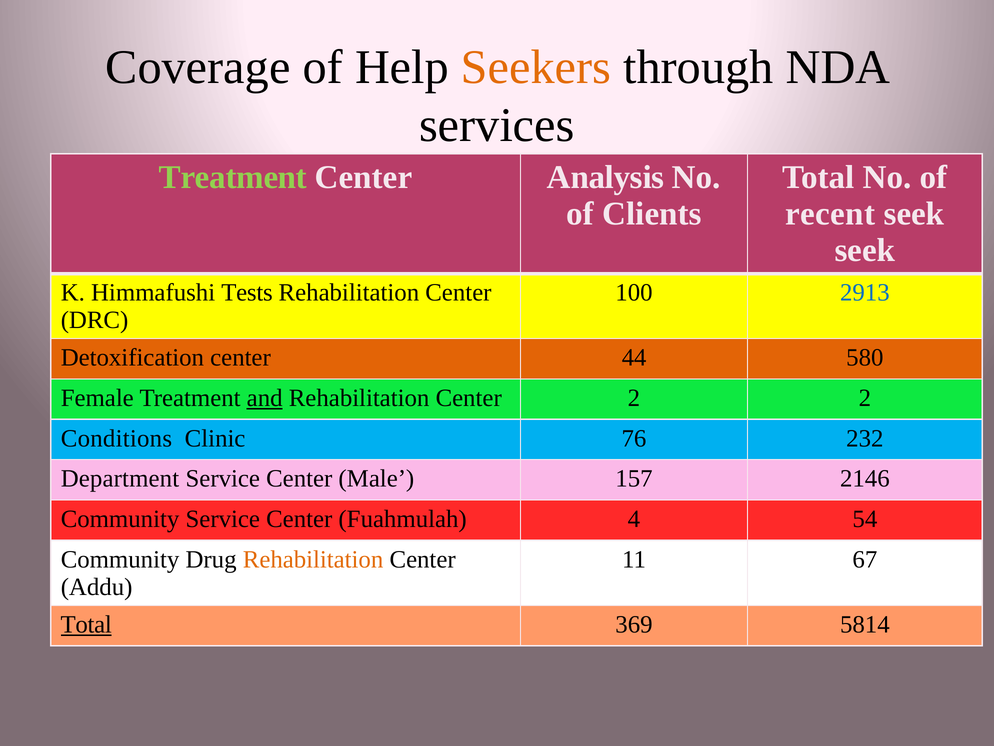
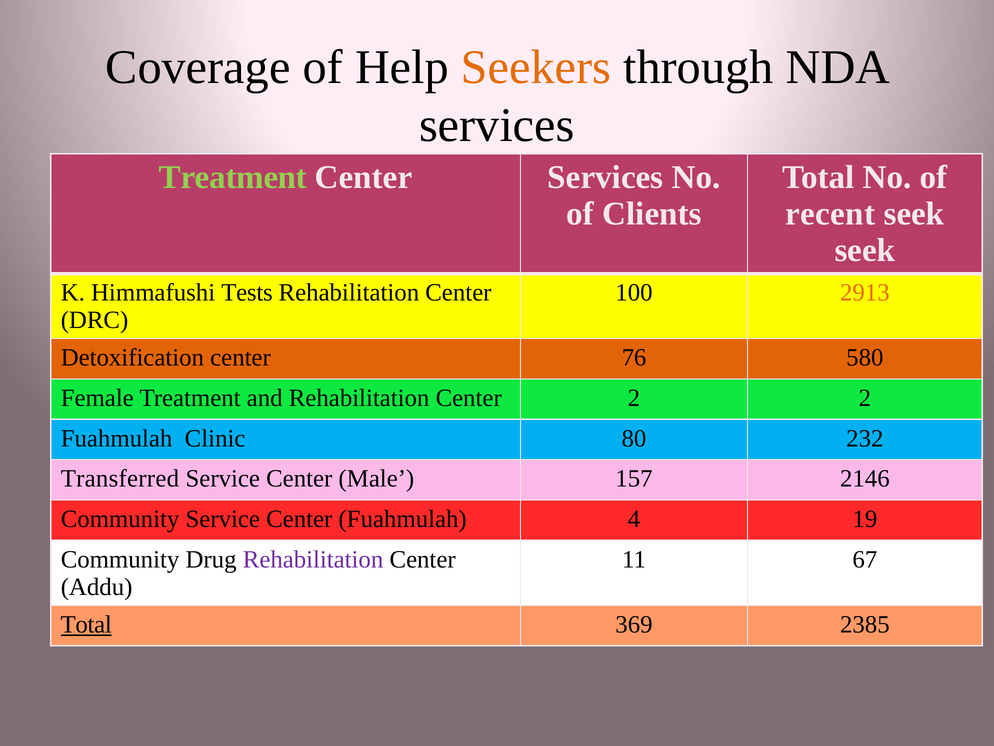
Center Analysis: Analysis -> Services (605, 177)
2913 colour: blue -> orange (865, 292)
44: 44 -> 76 (634, 357)
and underline: present -> none (265, 398)
Conditions: Conditions -> Fuahmulah (117, 438)
76: 76 -> 80 (634, 438)
Department: Department -> Transferred (120, 478)
54: 54 -> 19 (865, 519)
Rehabilitation colour: orange -> purple (313, 559)
5814: 5814 -> 2385 (865, 624)
